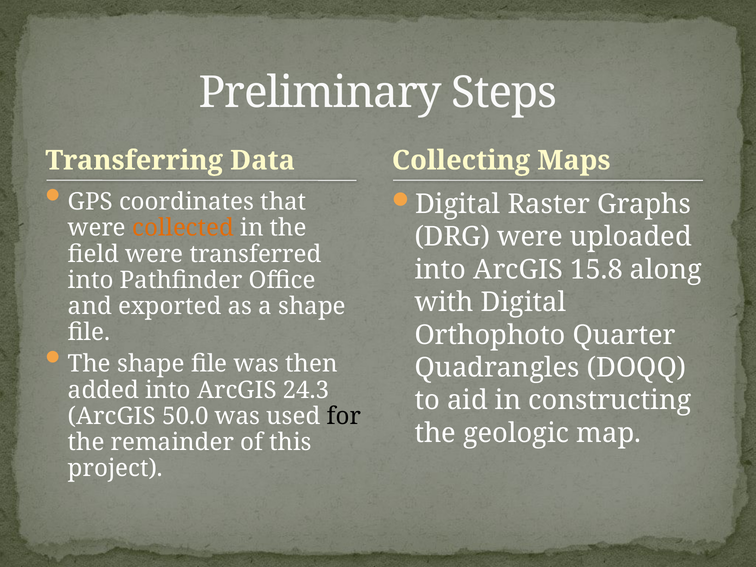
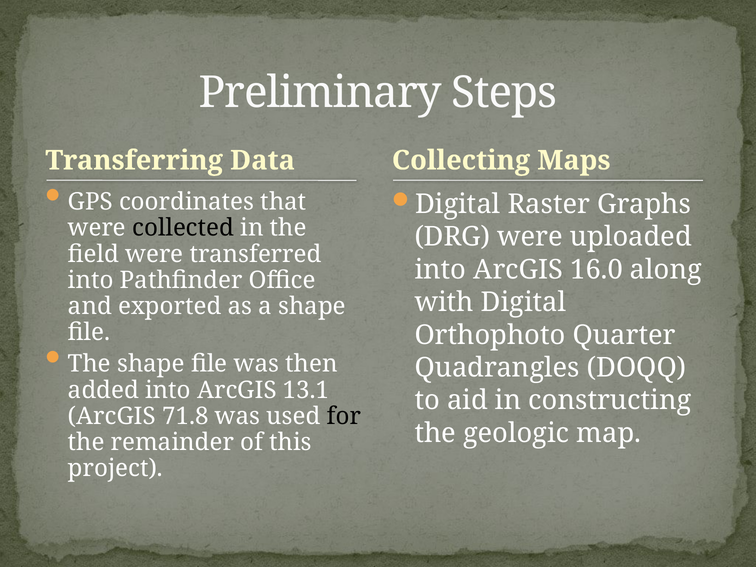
collected colour: orange -> black (183, 228)
15.8: 15.8 -> 16.0 (597, 270)
24.3: 24.3 -> 13.1 (306, 390)
50.0: 50.0 -> 71.8 (185, 416)
